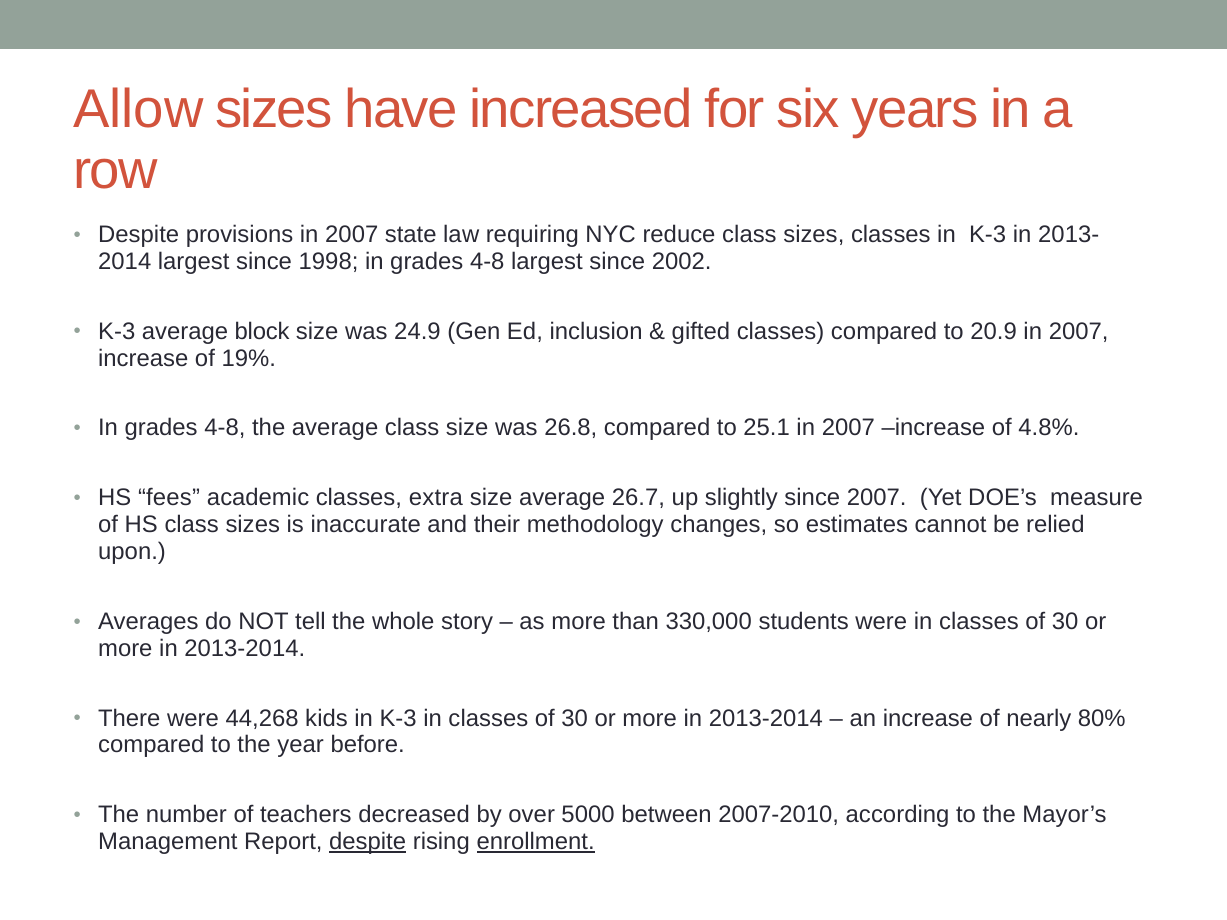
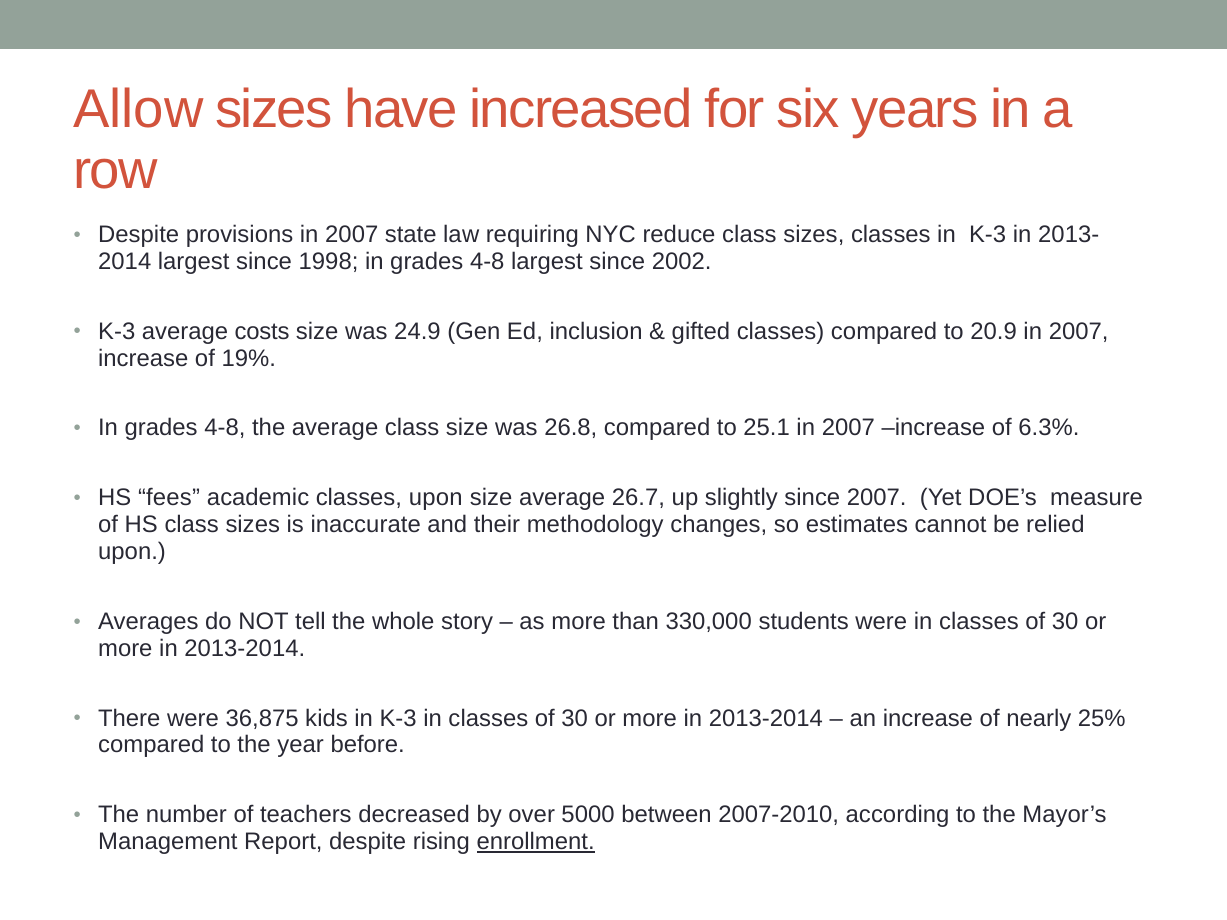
block: block -> costs (262, 331)
4.8%: 4.8% -> 6.3% (1049, 428)
classes extra: extra -> upon (436, 498)
44,268: 44,268 -> 36,875 (262, 718)
80%: 80% -> 25% (1102, 718)
despite underline: present -> none (368, 842)
